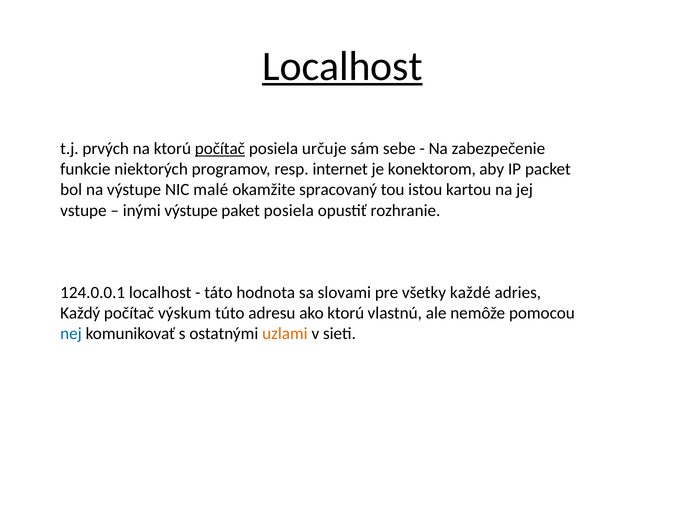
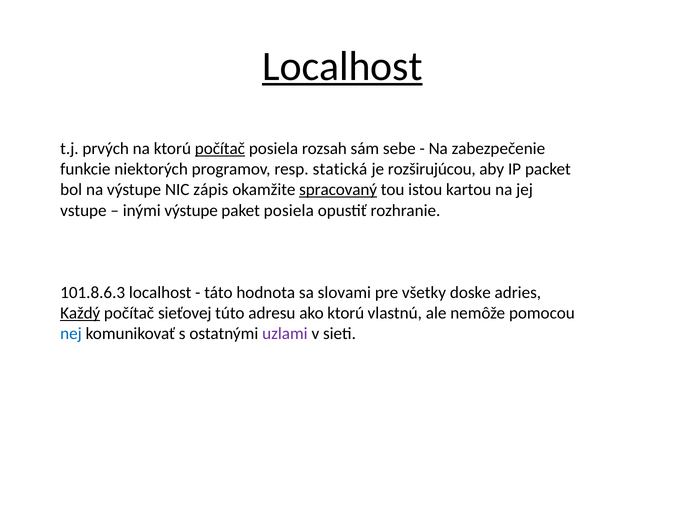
určuje: určuje -> rozsah (324, 149)
internet: internet -> statická (340, 169)
konektorom: konektorom -> rozširujúcou (432, 169)
malé: malé -> zápis (211, 190)
spracovaný underline: none -> present (338, 190)
124.0.0.1: 124.0.0.1 -> 101.8.6.3 (93, 292)
každé: každé -> doske (470, 292)
Každý underline: none -> present (80, 313)
výskum: výskum -> sieťovej (185, 313)
uzlami colour: orange -> purple (285, 334)
